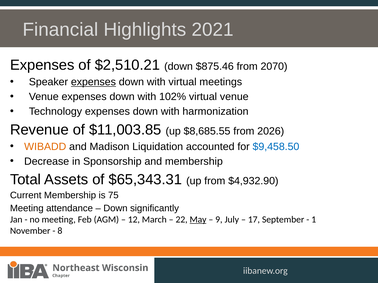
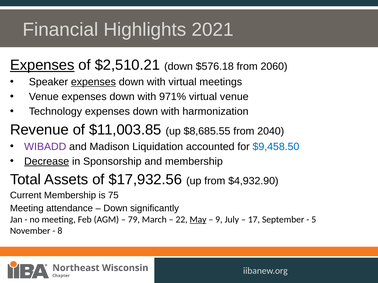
Expenses underline: none -> present (42, 65)
$875.46: $875.46 -> $576.18 (215, 67)
2070: 2070 -> 2060 (274, 67)
102%: 102% -> 971% (173, 97)
2026: 2026 -> 2040 (271, 131)
WIBADD colour: orange -> purple (45, 147)
Decrease underline: none -> present (47, 162)
$65,343.31: $65,343.31 -> $17,932.56 (145, 180)
12: 12 -> 79 (134, 220)
1: 1 -> 5 (314, 220)
